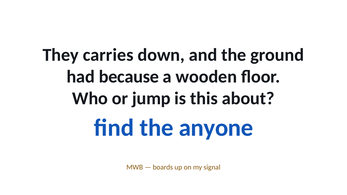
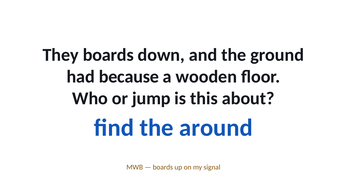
They carries: carries -> boards (108, 55)
anyone: anyone -> around (216, 128)
